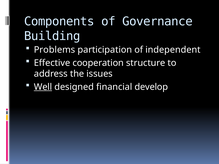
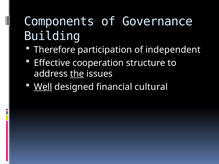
Problems: Problems -> Therefore (55, 50)
the underline: none -> present (77, 74)
develop: develop -> cultural (151, 87)
